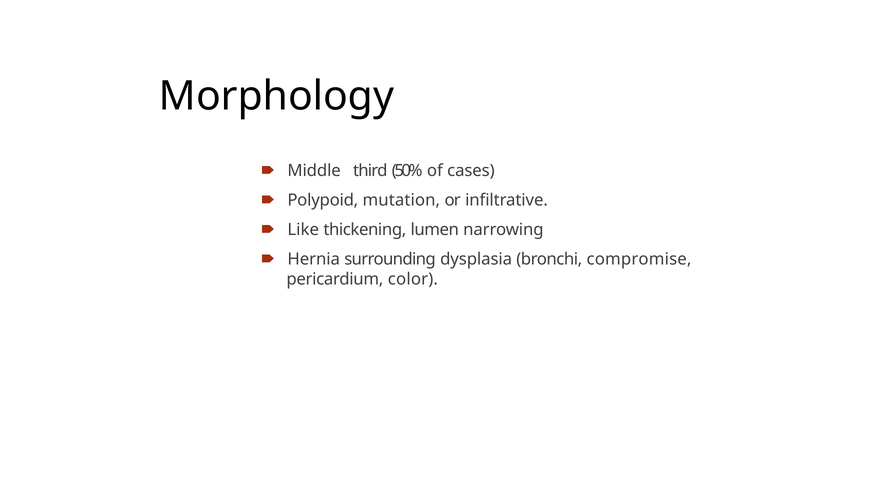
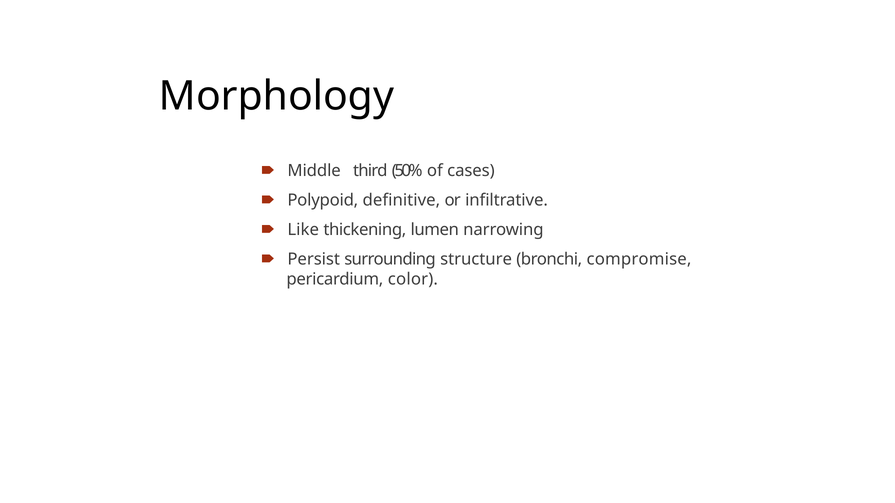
mutation: mutation -> definitive (401, 200)
Hernia: Hernia -> Persist (314, 259)
dysplasia: dysplasia -> structure (476, 259)
